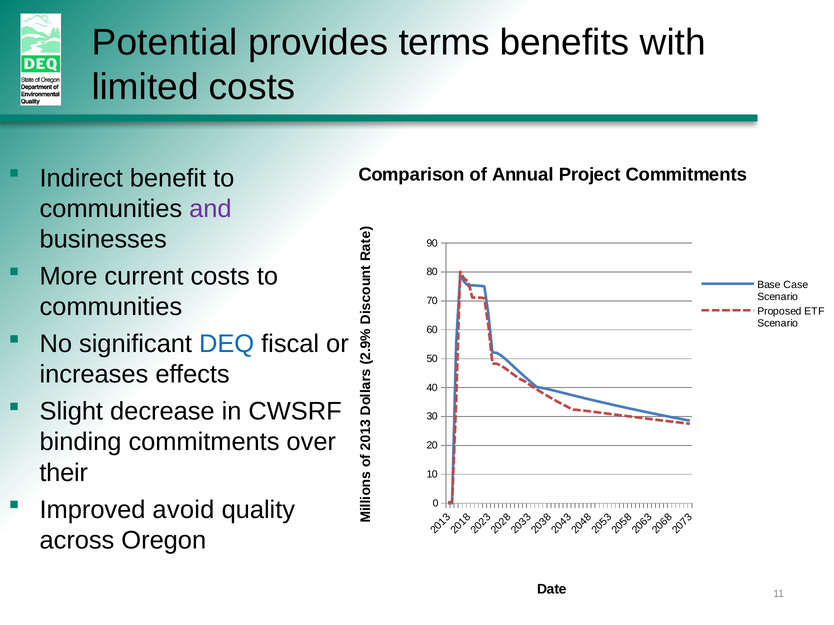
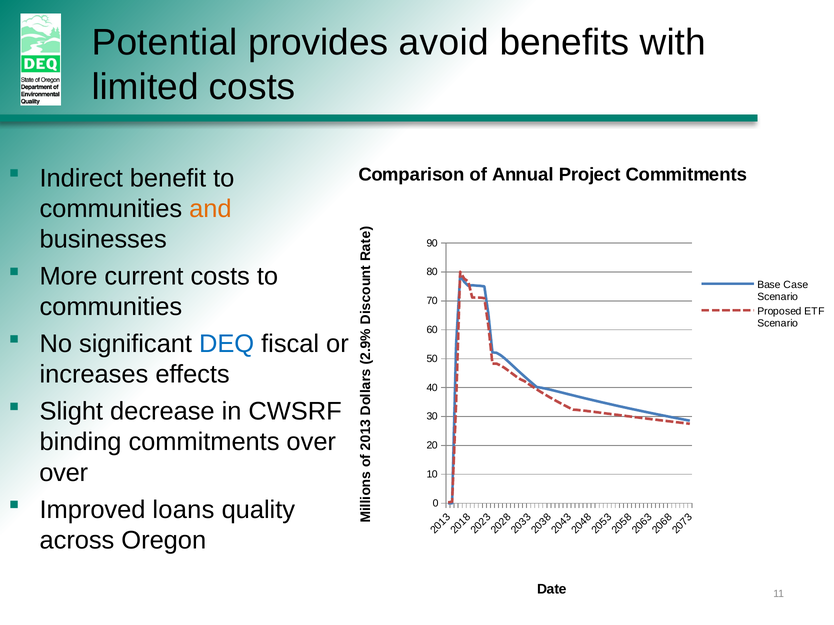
terms: terms -> avoid (444, 43)
and colour: purple -> orange (210, 209)
their: their -> over (64, 473)
avoid: avoid -> loans (183, 510)
